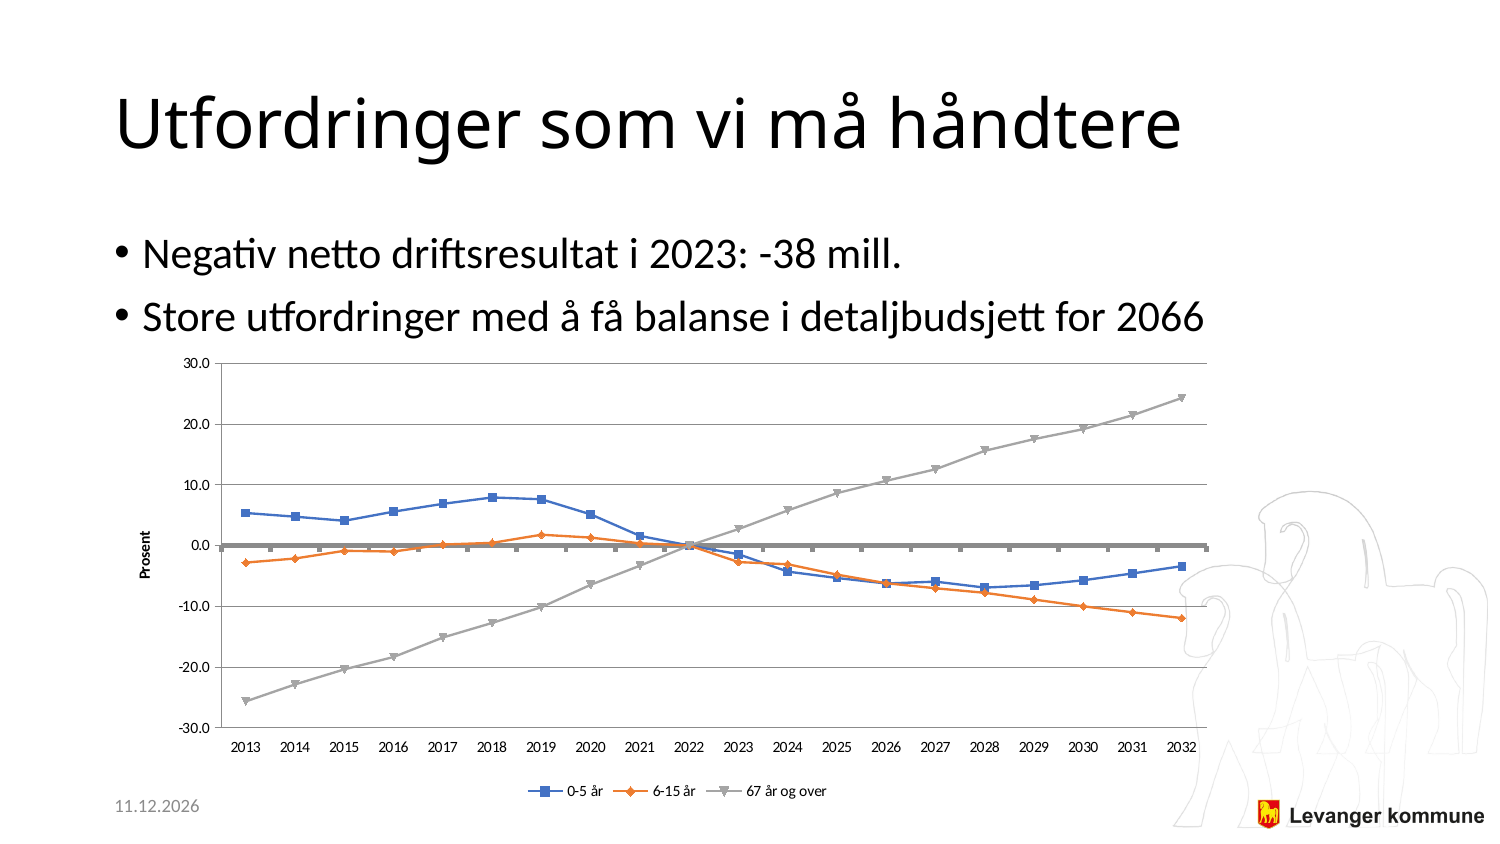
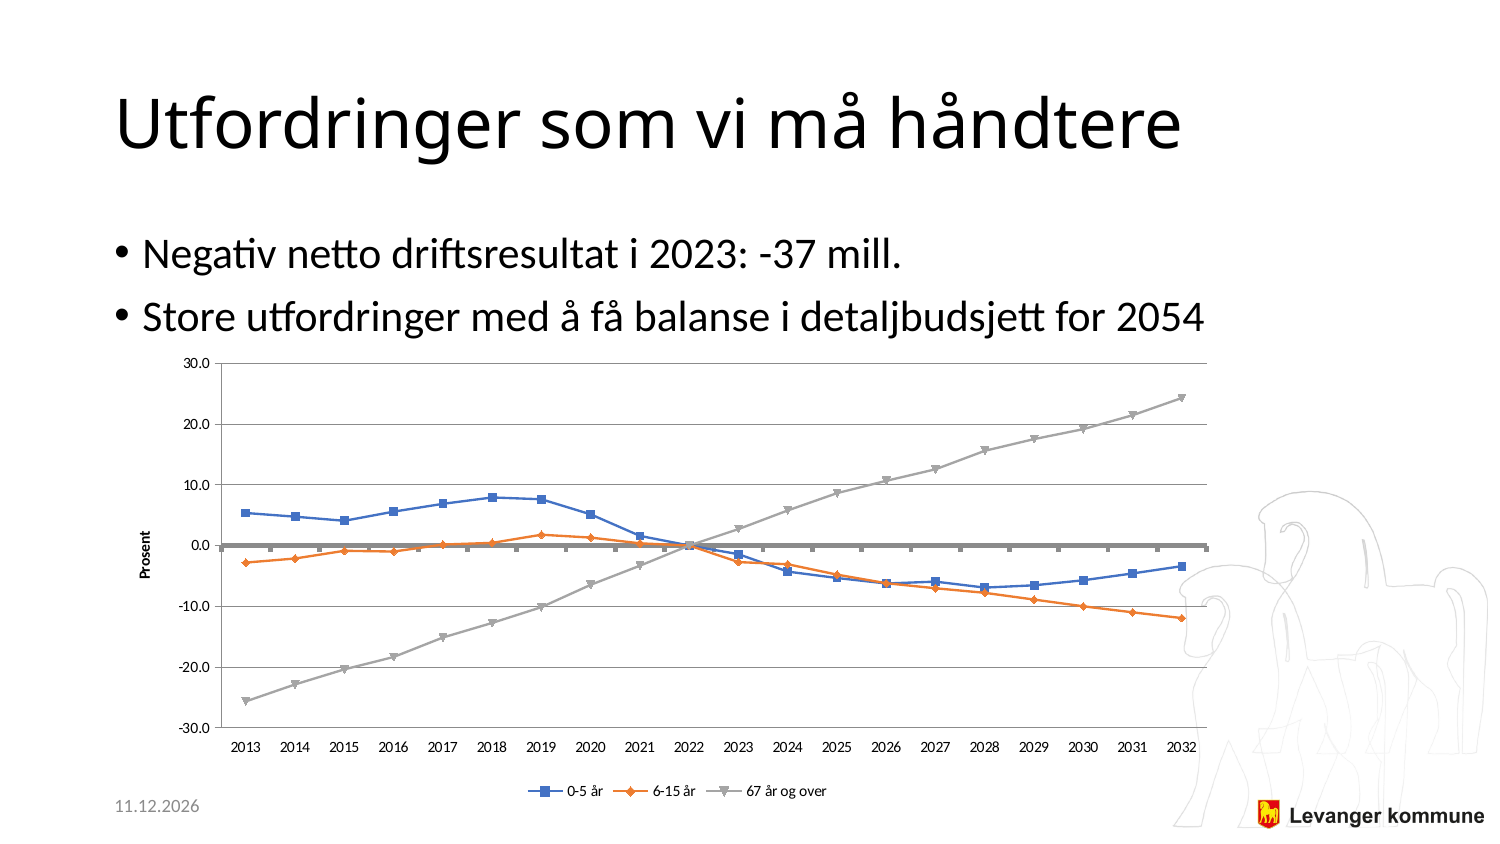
-38: -38 -> -37 (788, 254)
2066: 2066 -> 2054 (1160, 317)
